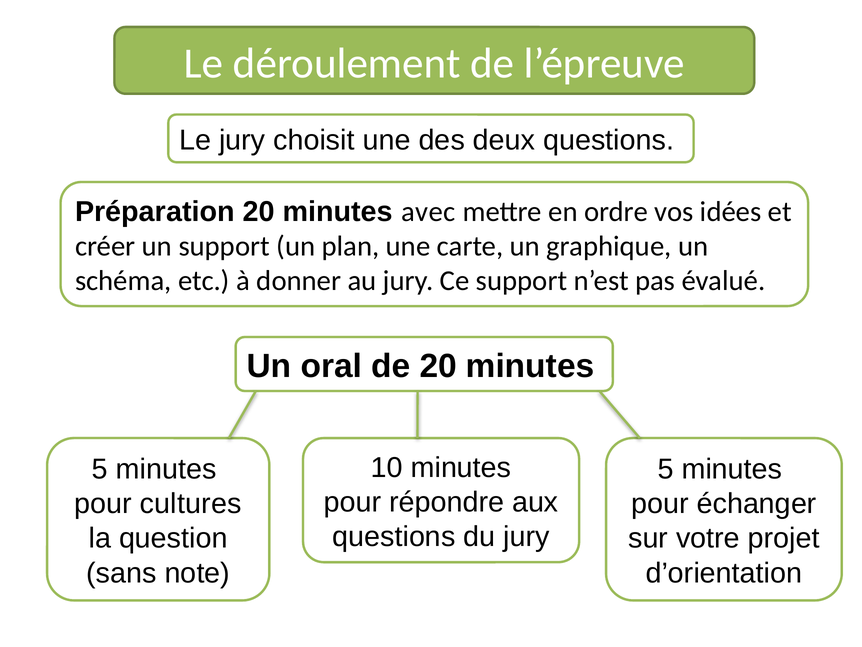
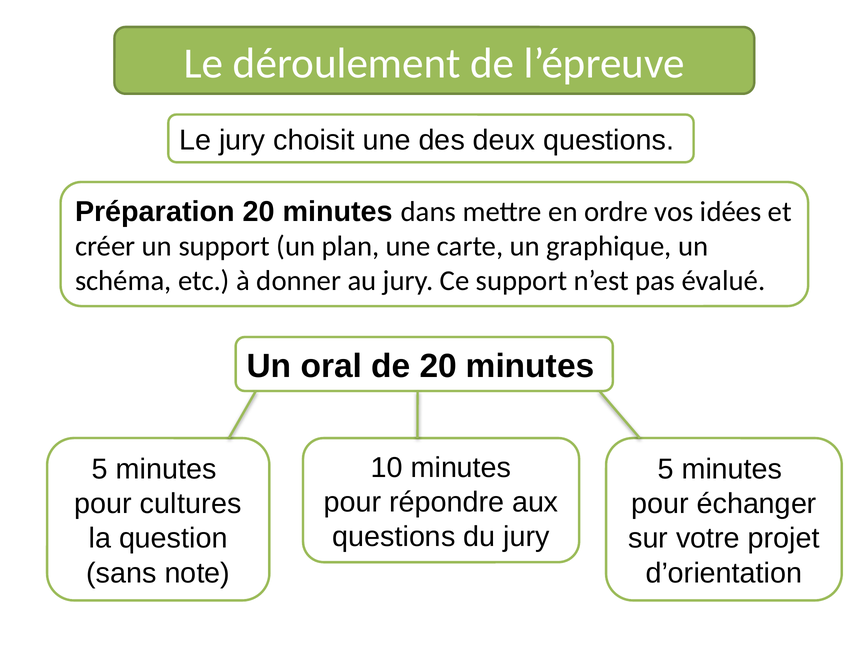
avec: avec -> dans (428, 211)
